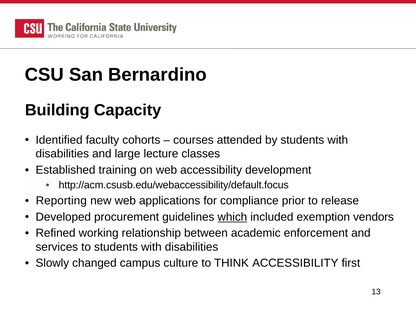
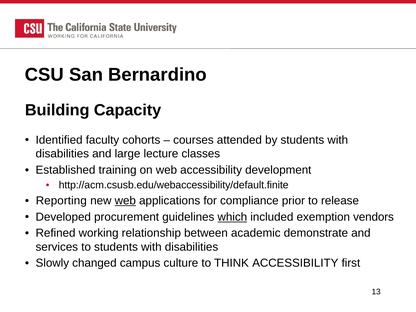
http://acm.csusb.edu/webaccessibility/default.focus: http://acm.csusb.edu/webaccessibility/default.focus -> http://acm.csusb.edu/webaccessibility/default.finite (174, 185)
web underline: none -> present (125, 201)
enforcement: enforcement -> demonstrate (316, 233)
